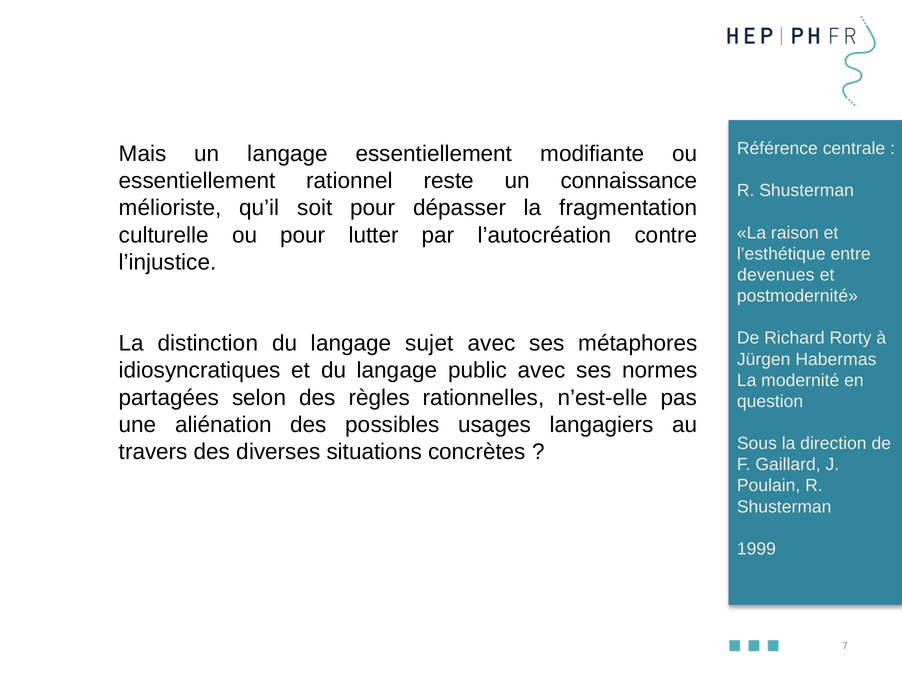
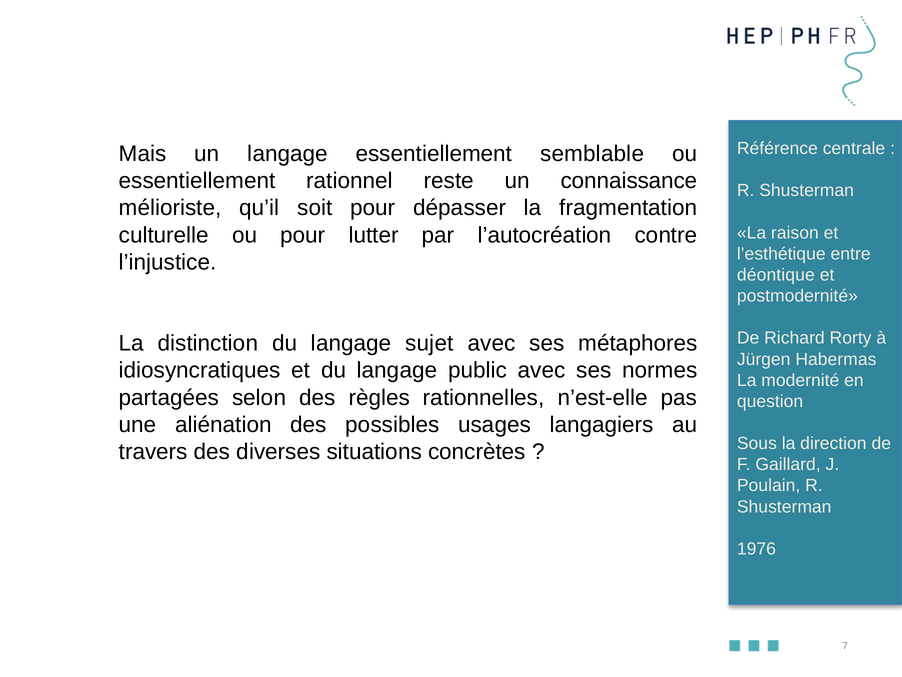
modifiante: modifiante -> semblable (592, 154)
devenues: devenues -> déontique (776, 275)
1999: 1999 -> 1976 (756, 549)
